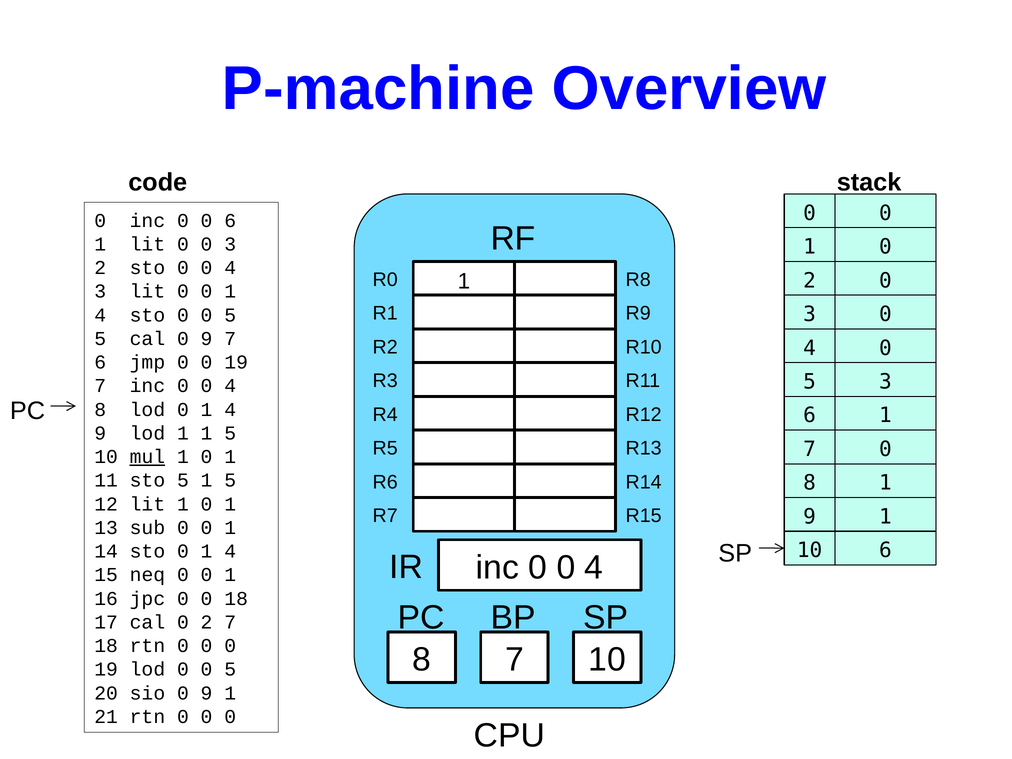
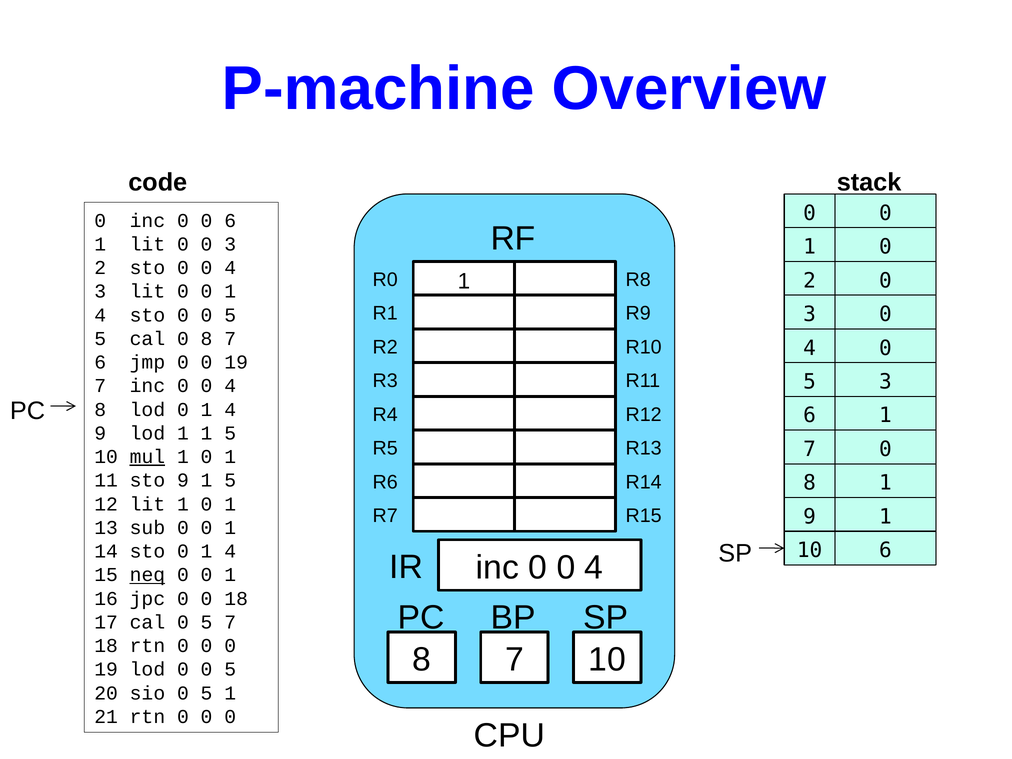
cal 0 9: 9 -> 8 (206, 339)
sto 5: 5 -> 9 (183, 480)
neq underline: none -> present (147, 575)
cal 0 2: 2 -> 5 (206, 622)
sio 0 9: 9 -> 5 (206, 693)
